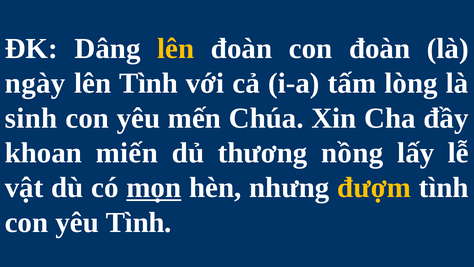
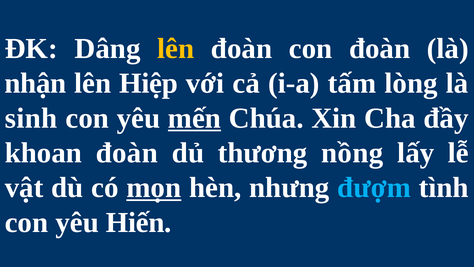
ngày: ngày -> nhận (35, 83)
lên Tình: Tình -> Hiệp (149, 83)
mến underline: none -> present (194, 118)
khoan miến: miến -> đoàn (127, 153)
đượm colour: yellow -> light blue (374, 187)
yêu Tình: Tình -> Hiến (139, 222)
